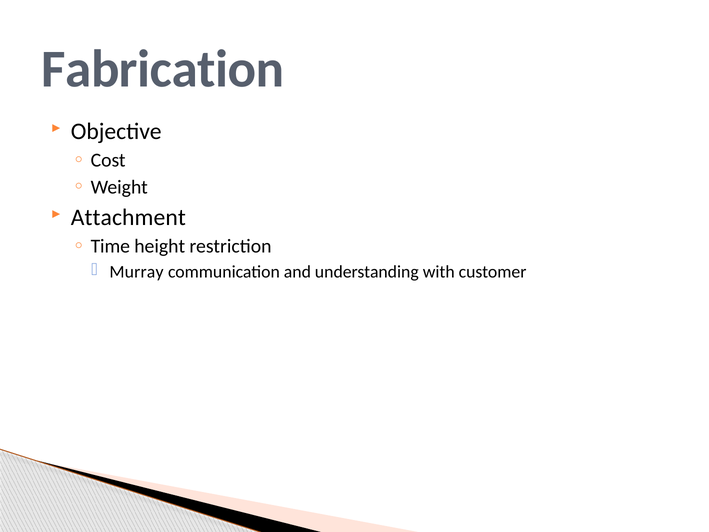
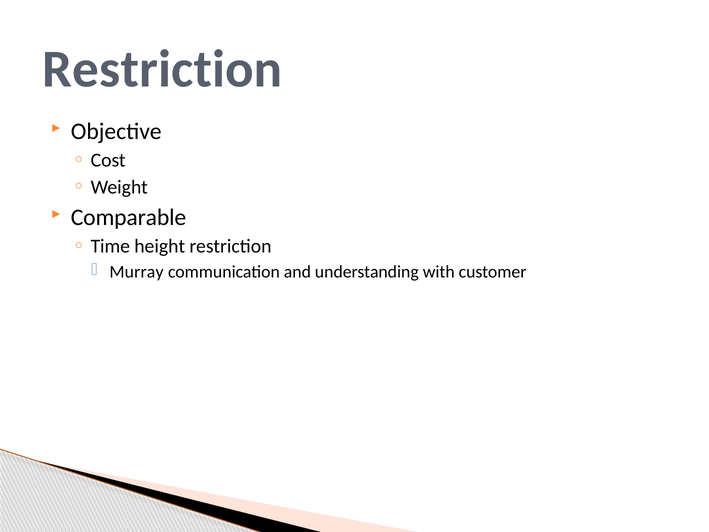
Fabrication: Fabrication -> Restriction (162, 69)
Attachment: Attachment -> Comparable (128, 217)
